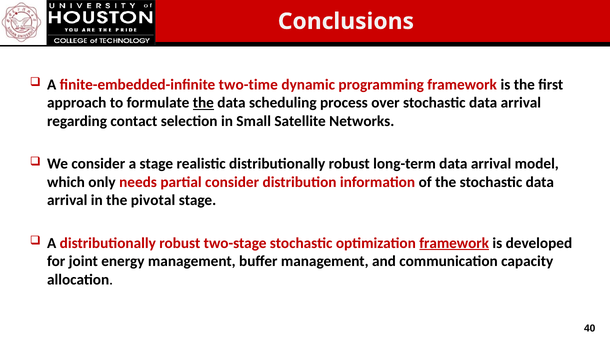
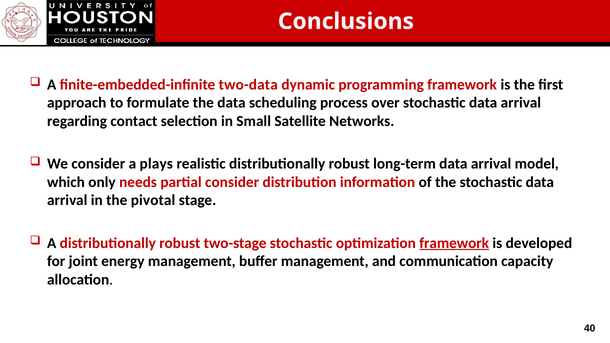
two-time: two-time -> two-data (248, 85)
the underline: present -> none (203, 103)
a stage: stage -> plays (156, 164)
